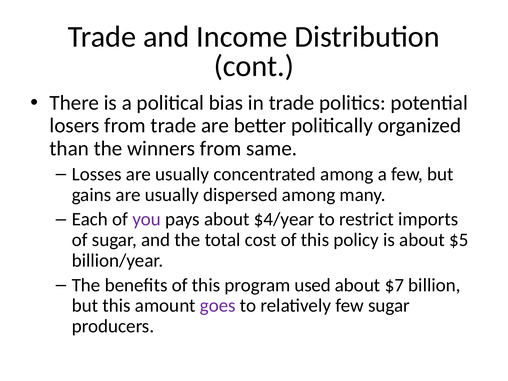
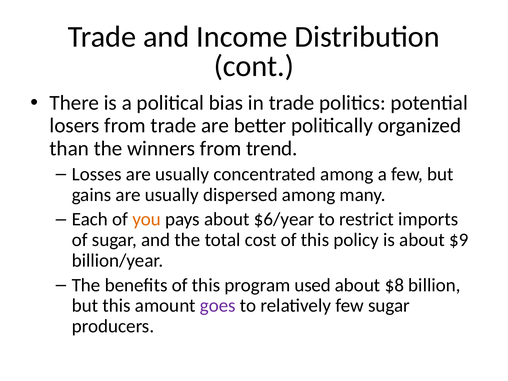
same: same -> trend (272, 148)
you colour: purple -> orange (147, 219)
$4/year: $4/year -> $6/year (284, 219)
$5: $5 -> $9 (459, 240)
$7: $7 -> $8 (394, 285)
